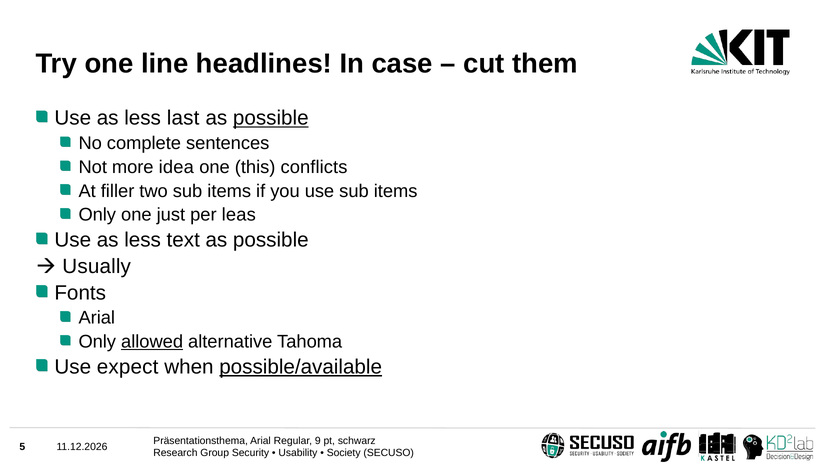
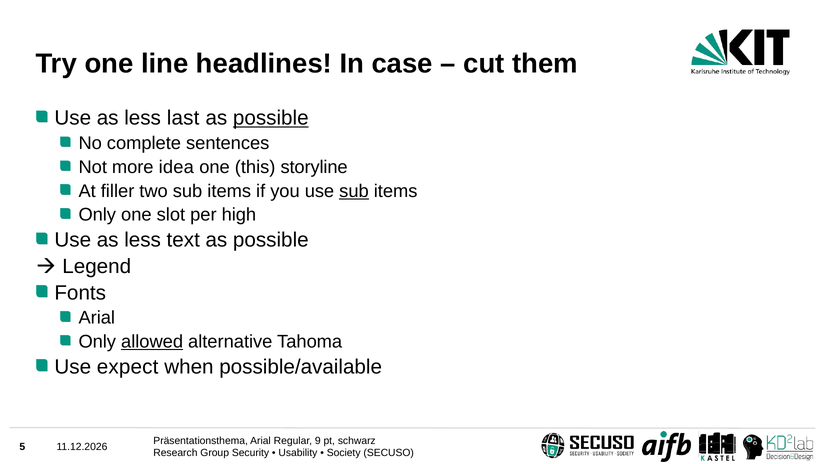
conflicts: conflicts -> storyline (314, 167)
sub underline: none -> present (354, 191)
just: just -> slot (171, 215)
leas: leas -> high (239, 215)
Usually: Usually -> Legend (97, 267)
possible/available underline: present -> none (301, 367)
